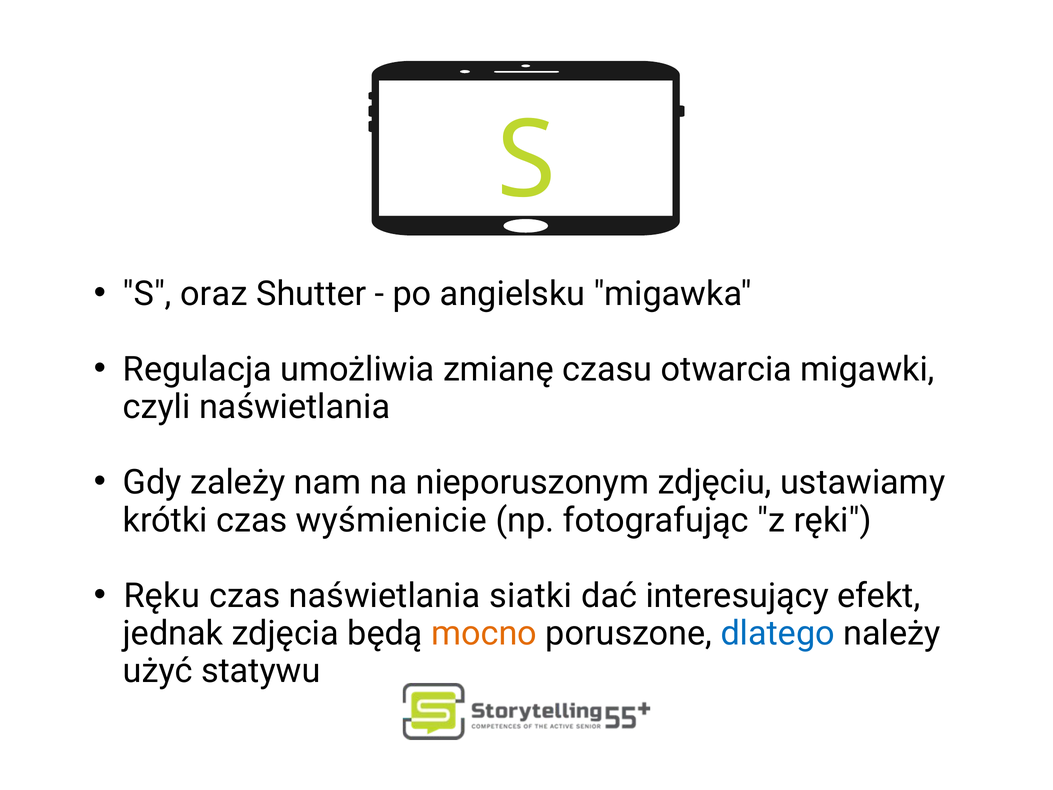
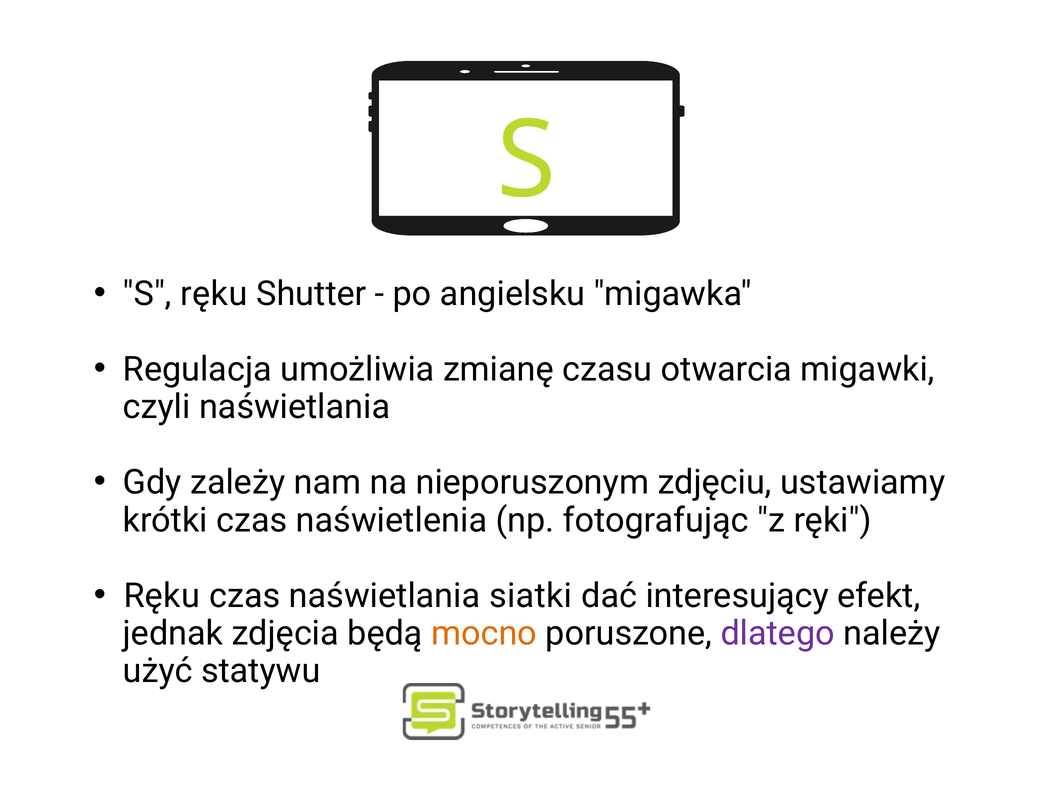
S oraz: oraz -> ręku (214, 294)
wyśmienicie: wyśmienicie -> naświetlenia (392, 520)
dlatego colour: blue -> purple (778, 633)
